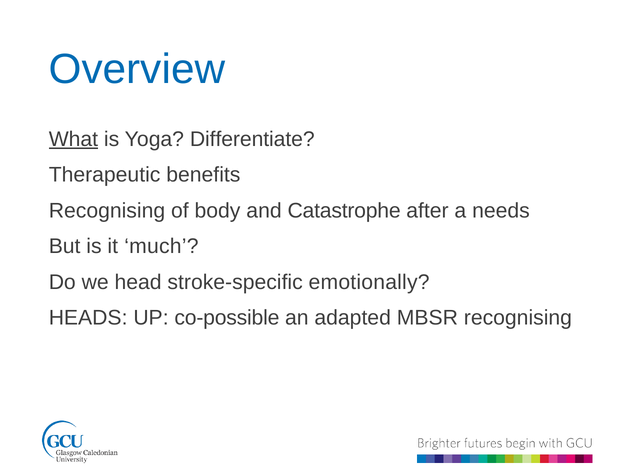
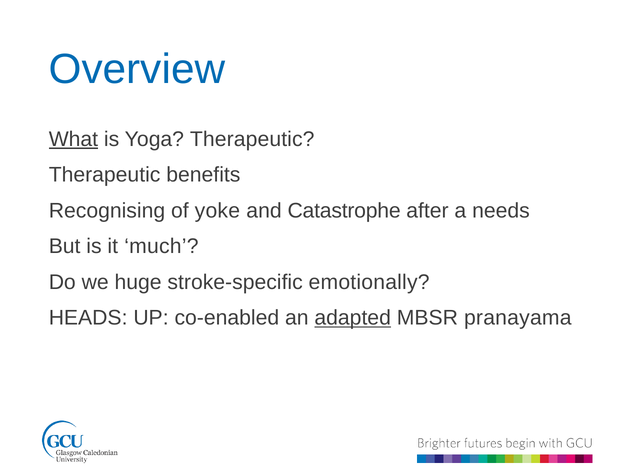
Yoga Differentiate: Differentiate -> Therapeutic (252, 139)
body: body -> yoke (217, 211)
head: head -> huge (138, 282)
co-possible: co-possible -> co-enabled (227, 318)
adapted underline: none -> present (353, 318)
MBSR recognising: recognising -> pranayama (518, 318)
